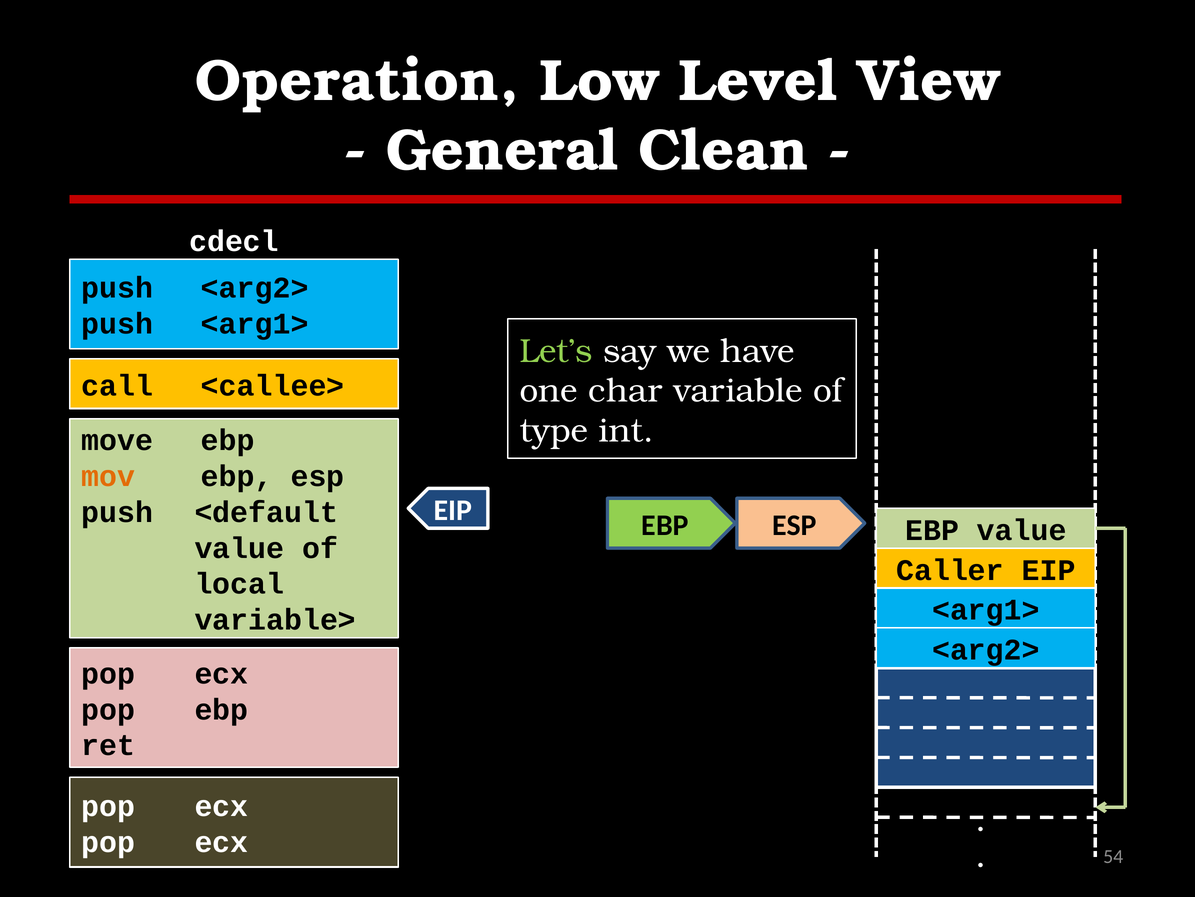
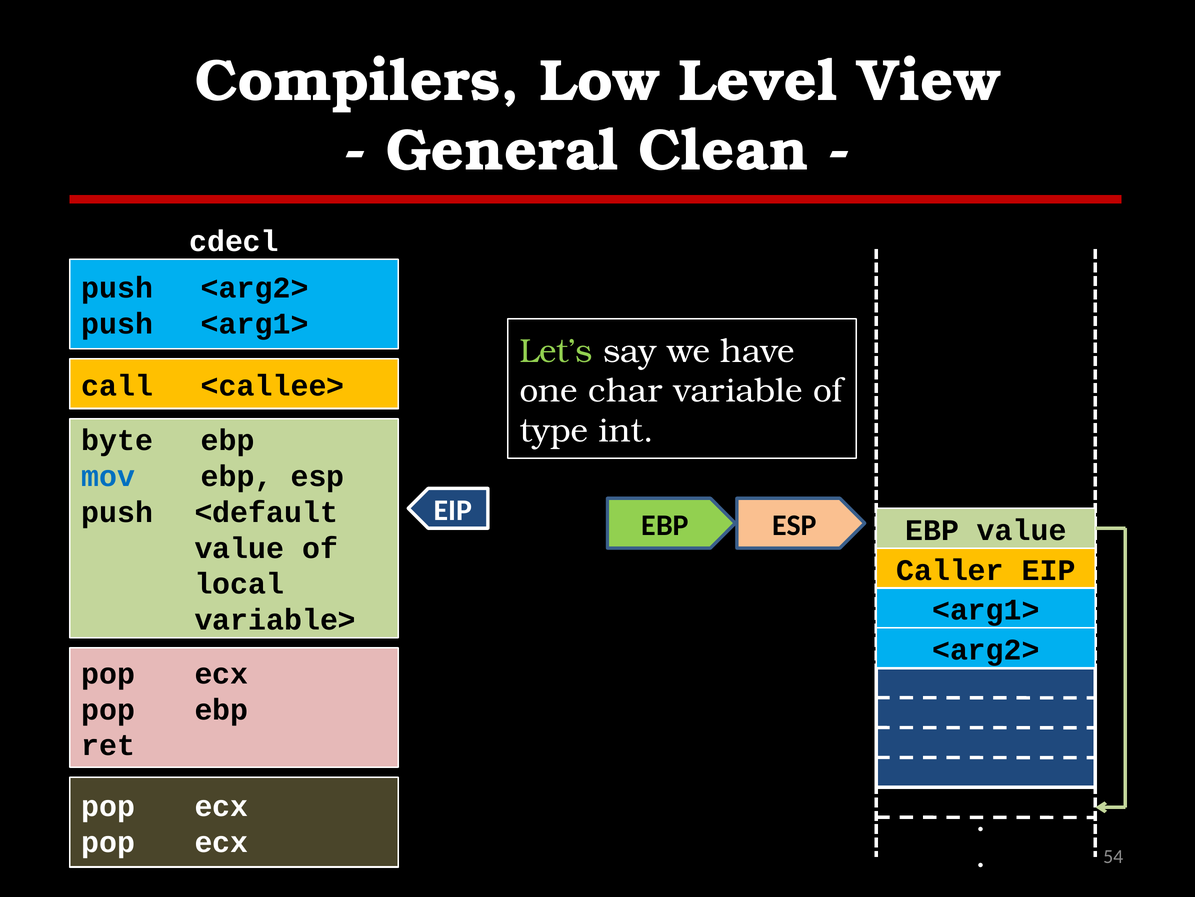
Operation: Operation -> Compilers (357, 81)
move: move -> byte (117, 440)
mov colour: orange -> blue (108, 476)
